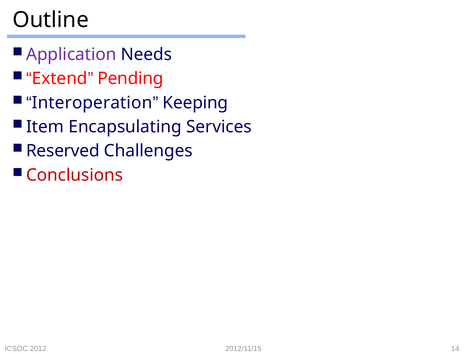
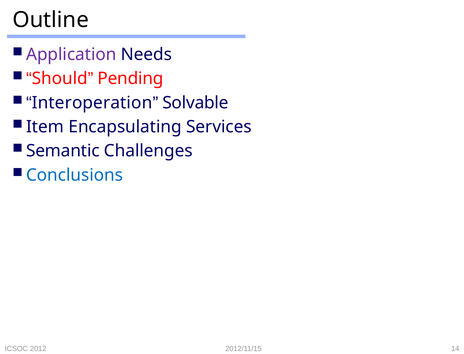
Extend: Extend -> Should (60, 78)
Keeping: Keeping -> Solvable (195, 103)
Reserved: Reserved -> Semantic (63, 151)
Conclusions colour: red -> blue (75, 175)
